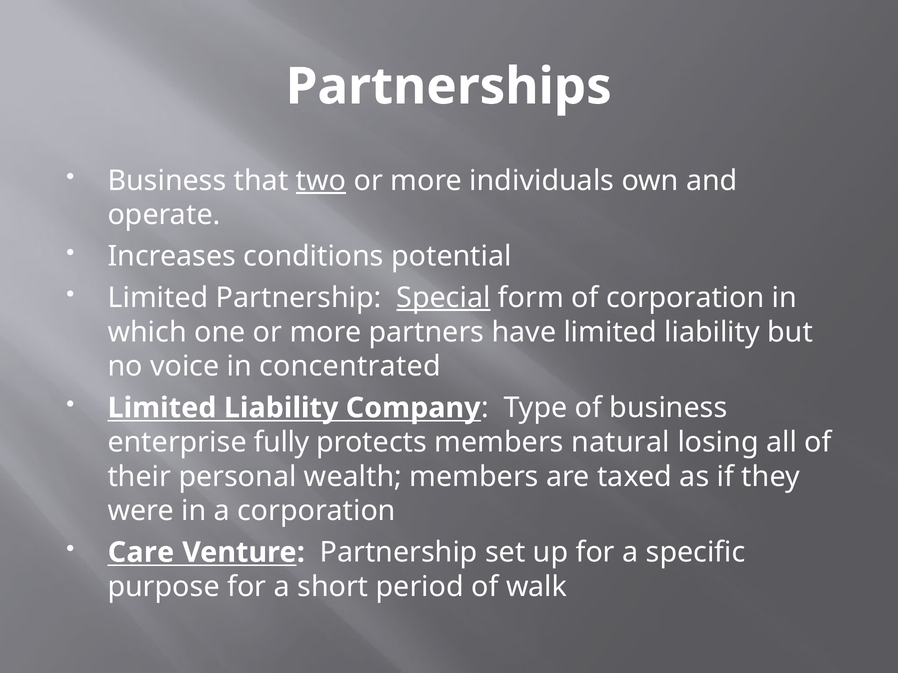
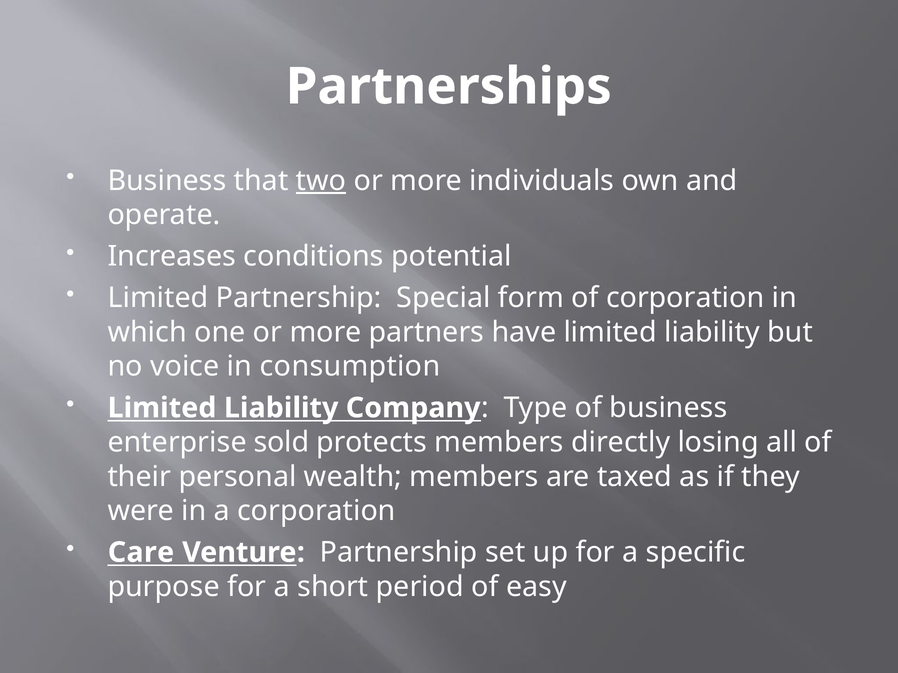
Special underline: present -> none (444, 298)
concentrated: concentrated -> consumption (350, 367)
fully: fully -> sold (282, 443)
natural: natural -> directly (621, 443)
walk: walk -> easy (536, 587)
